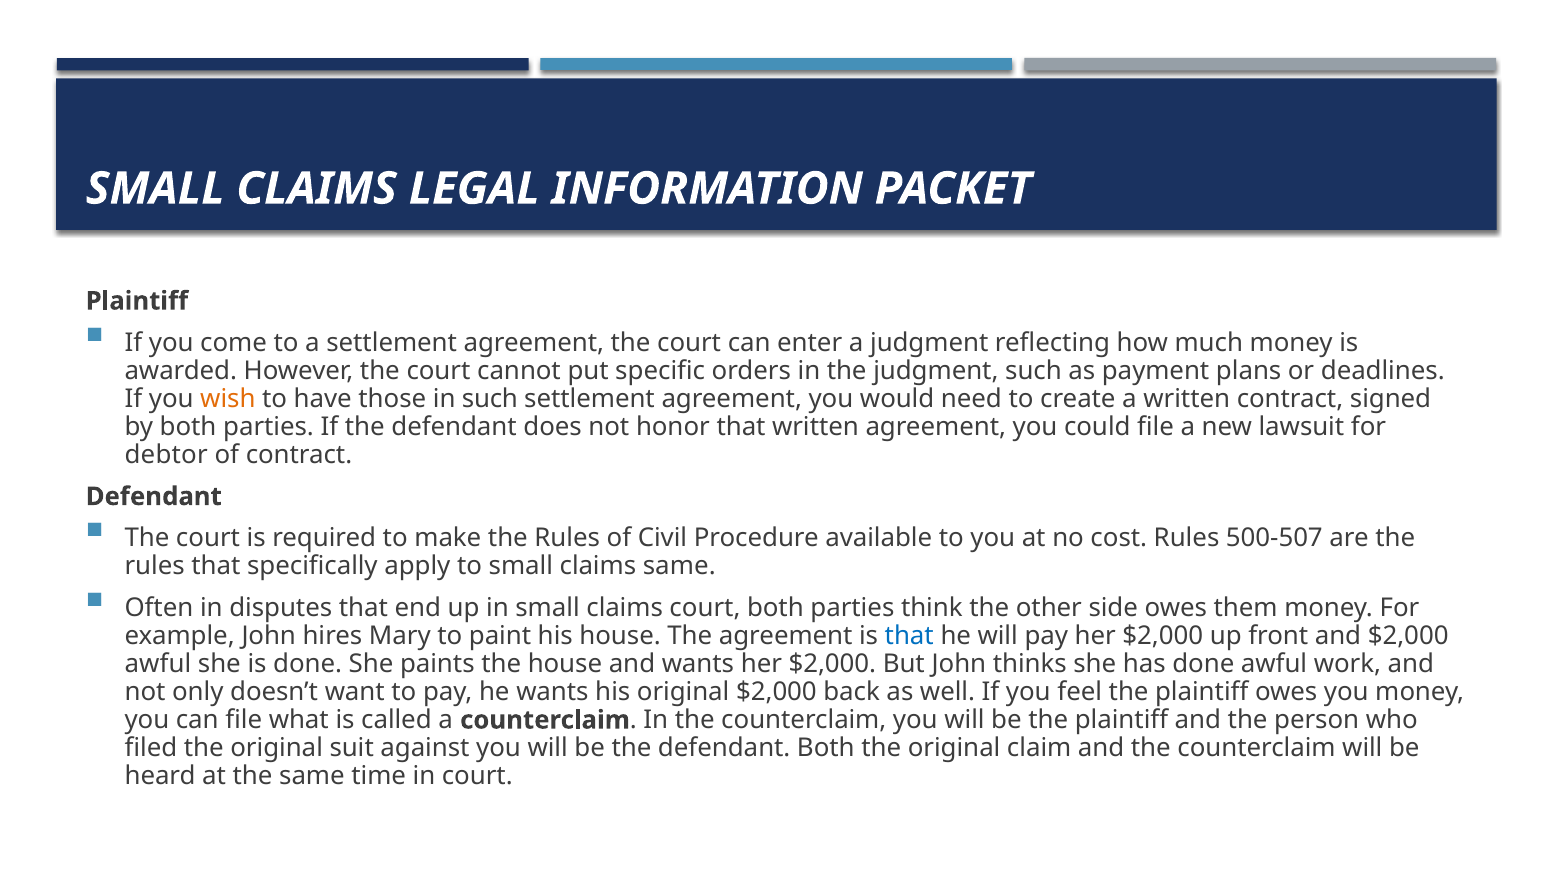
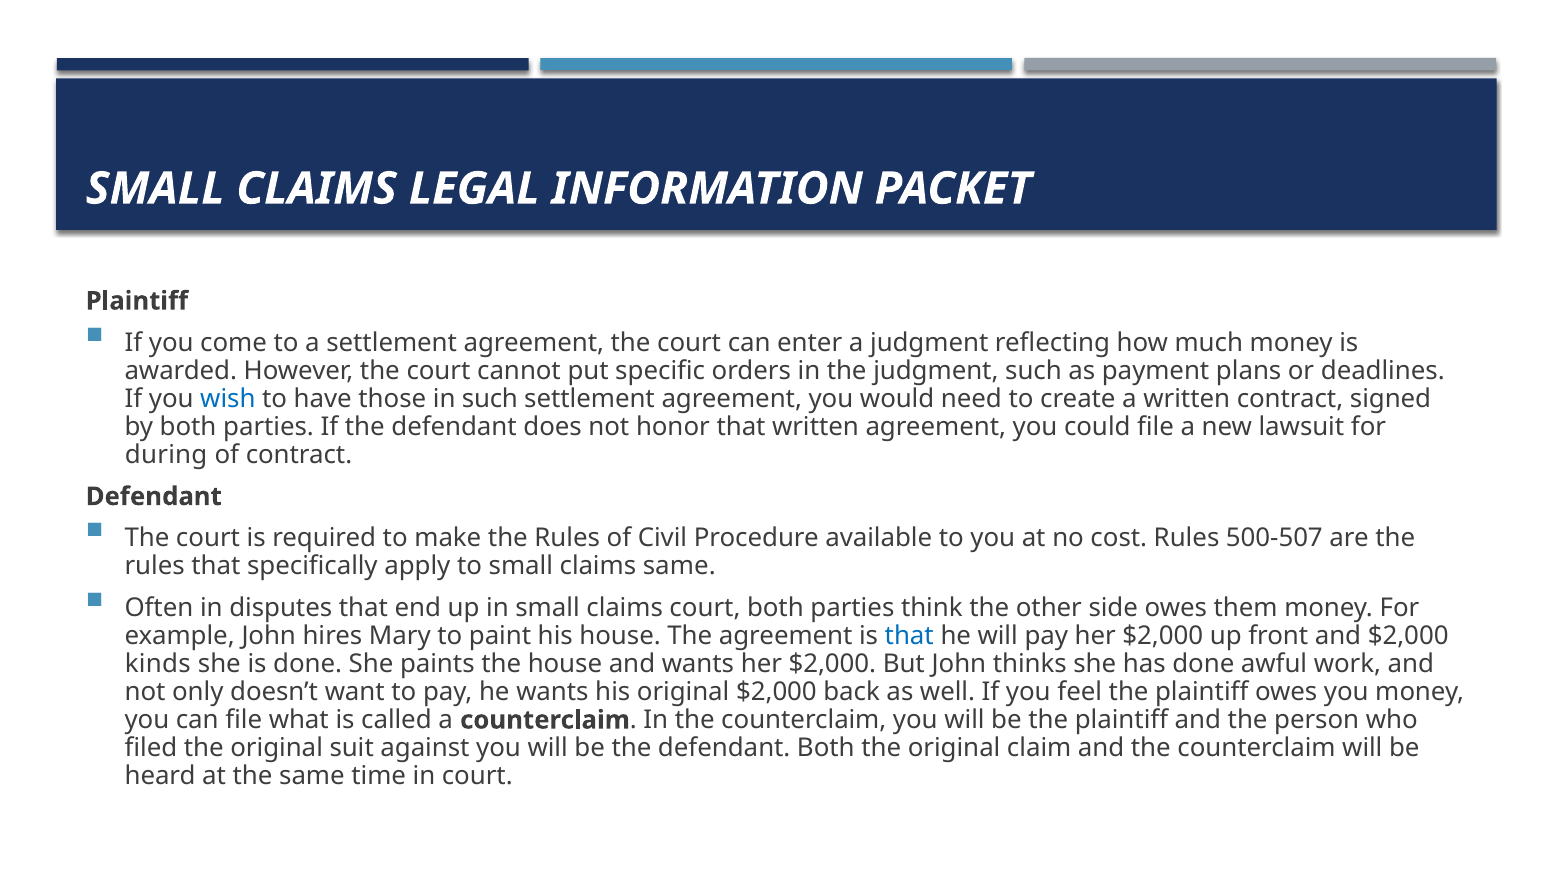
wish colour: orange -> blue (228, 399)
debtor: debtor -> during (166, 454)
awful: awful -> kinds (158, 664)
